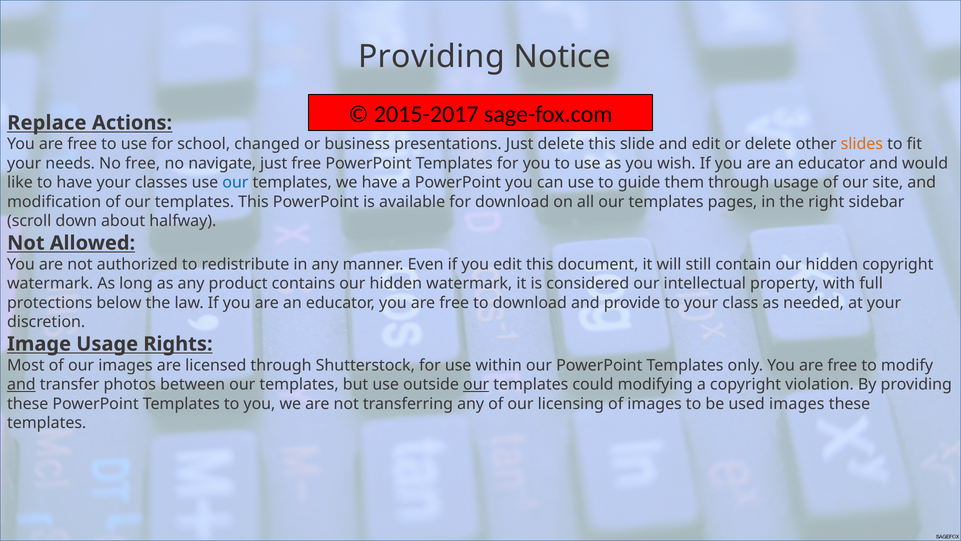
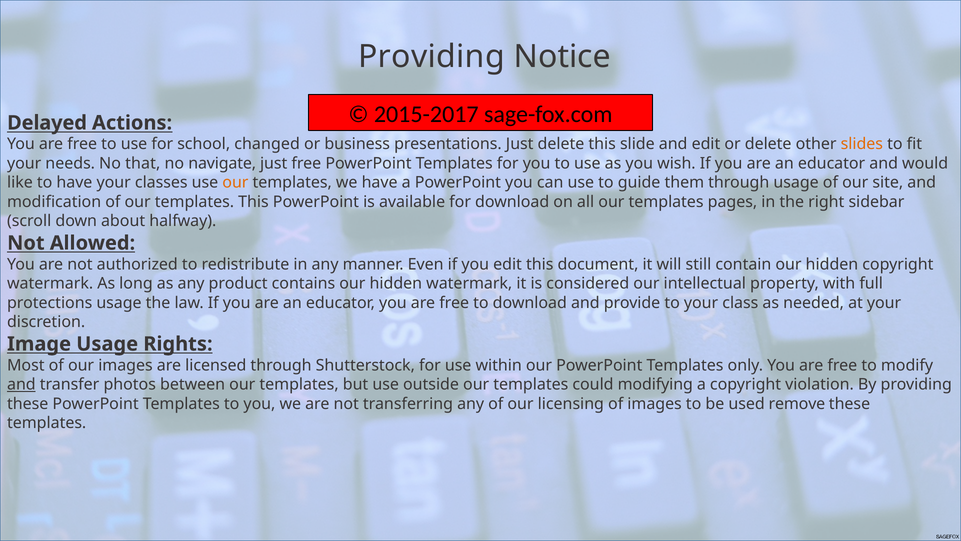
Replace: Replace -> Delayed (47, 123)
No free: free -> that (143, 163)
our colour: blue -> orange (235, 183)
protections below: below -> usage (119, 303)
our underline: present -> none (476, 384)
used images: images -> remove (797, 403)
